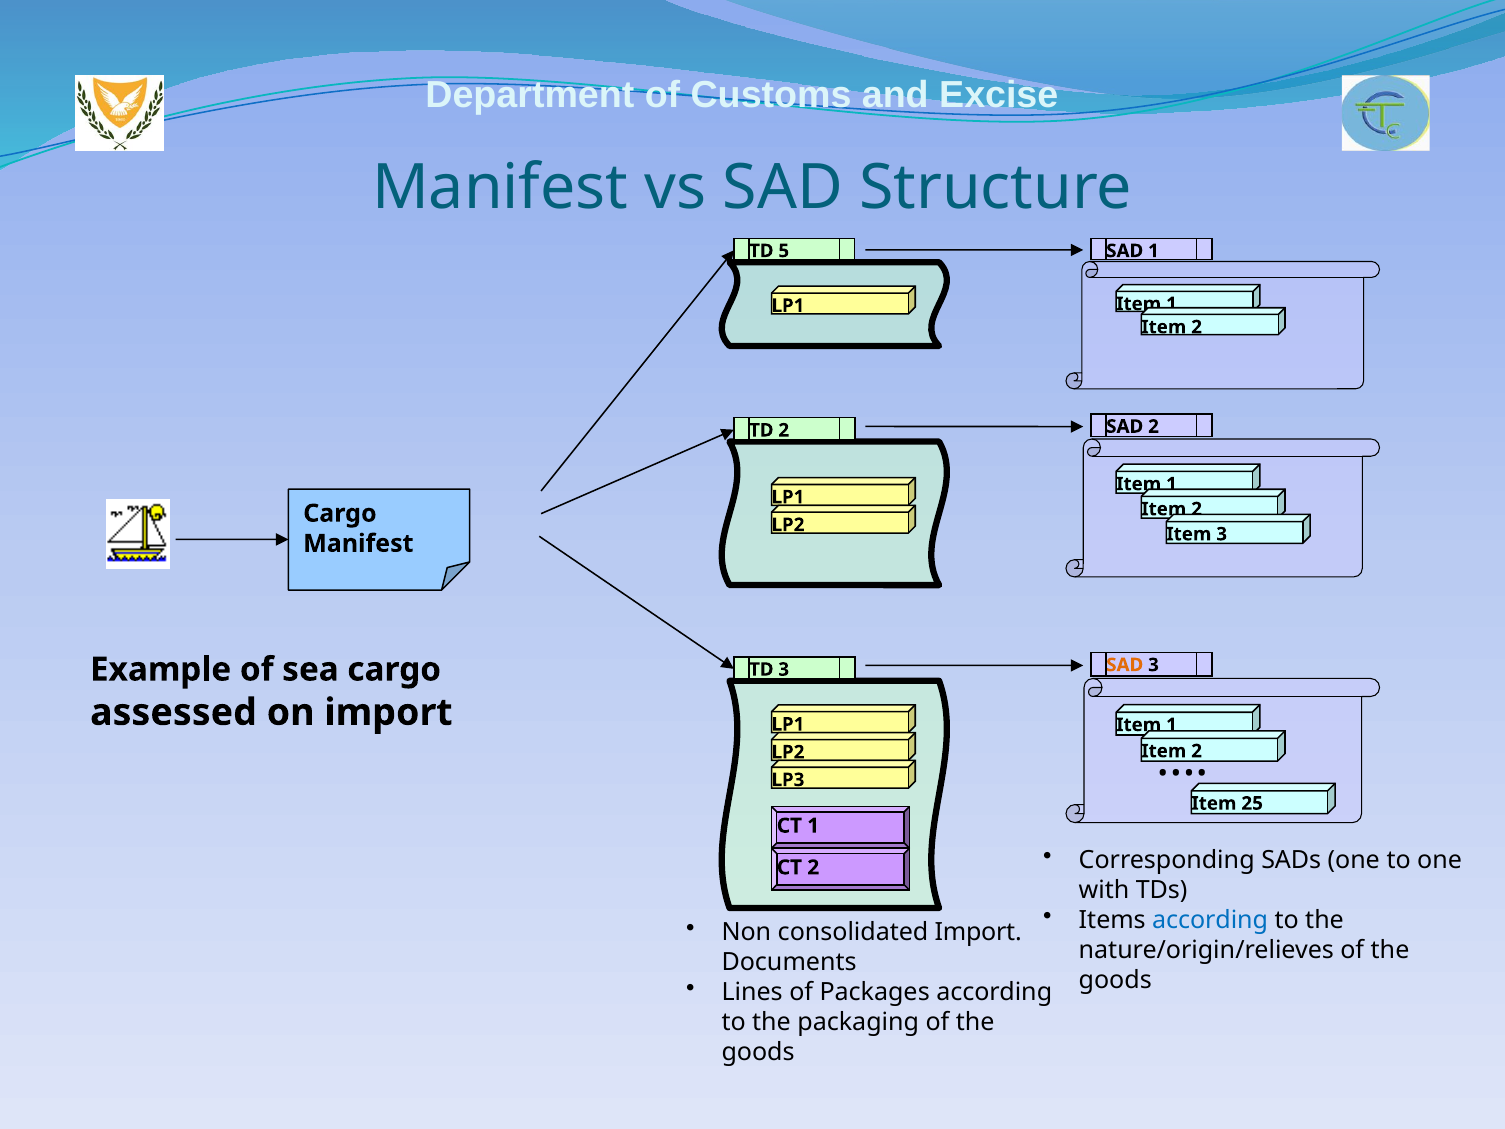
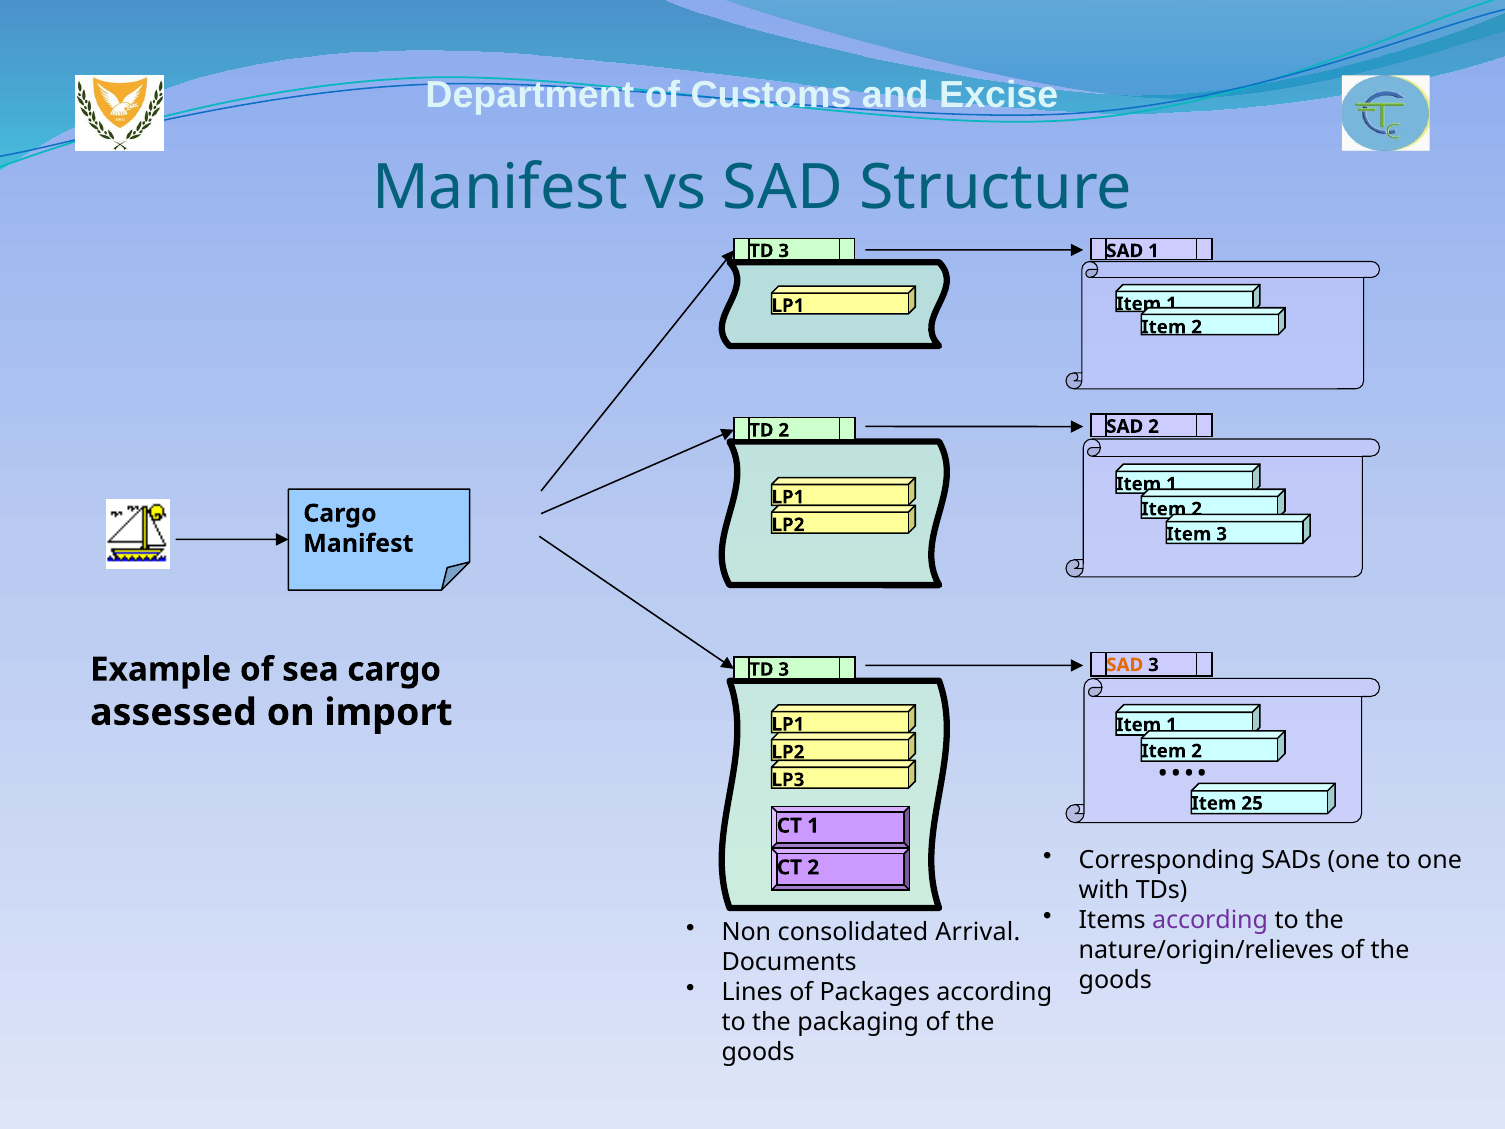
5: 5 -> 3 (784, 251)
according colour: blue -> purple (1210, 920)
consolidated Import: Import -> Arrival (978, 932)
